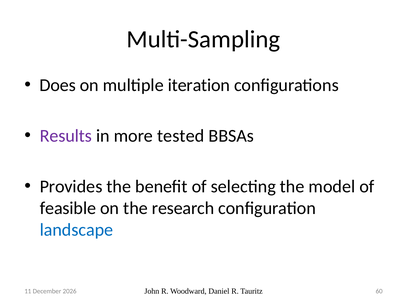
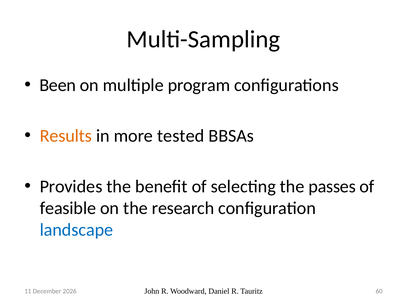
Does: Does -> Been (58, 85)
iteration: iteration -> program (199, 85)
Results colour: purple -> orange (66, 136)
model: model -> passes (332, 187)
